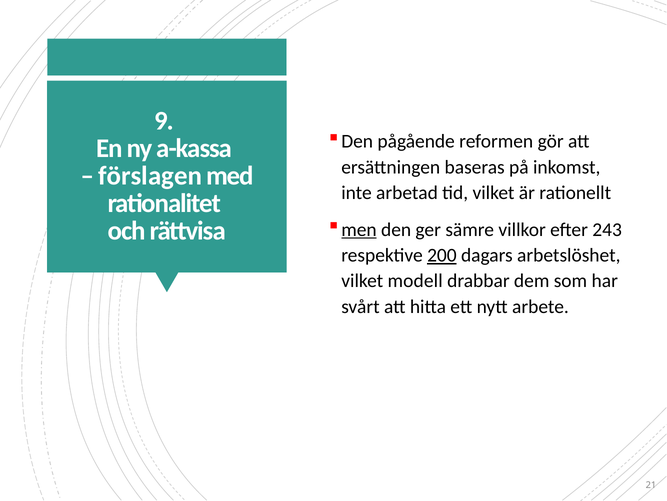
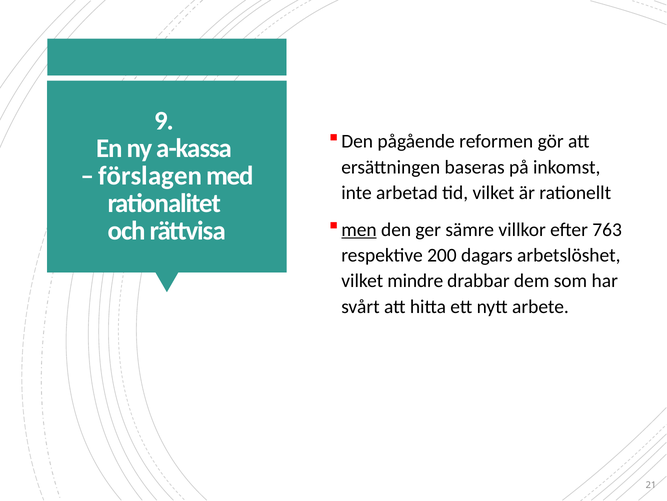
243: 243 -> 763 (607, 229)
200 underline: present -> none (442, 255)
modell: modell -> mindre (415, 281)
